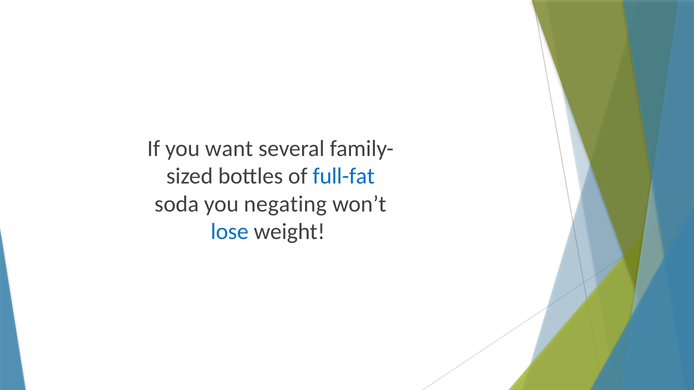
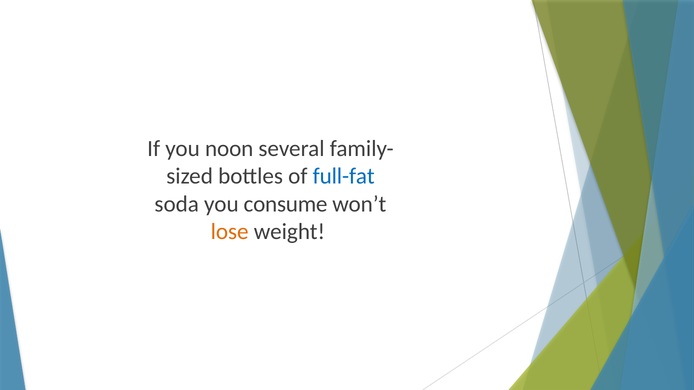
want: want -> noon (229, 149)
negating: negating -> consume (286, 204)
lose colour: blue -> orange (230, 232)
